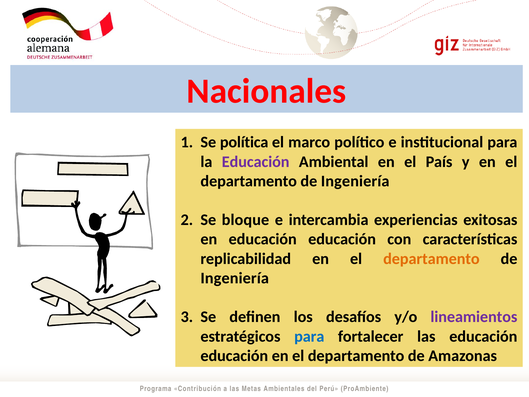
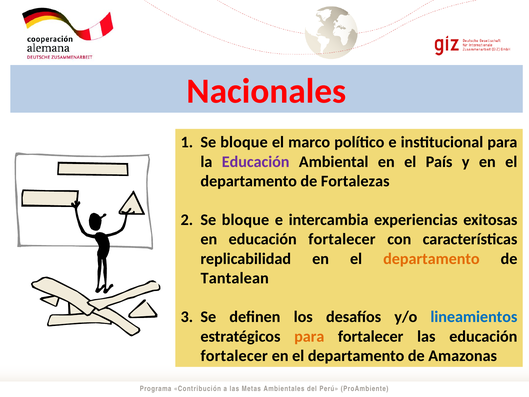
política: política -> bloque (244, 142)
Ingeniería: Ingeniería -> Fortalezas (355, 181)
en educación educación: educación -> fortalecer (342, 239)
Ingeniería: Ingeniería -> Tantalean (235, 278)
lineamientos colour: purple -> blue (474, 317)
para colour: blue -> orange (309, 336)
educación: educación -> fortalecer (234, 356)
